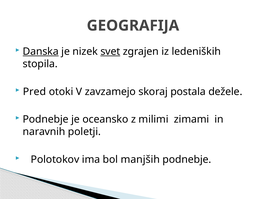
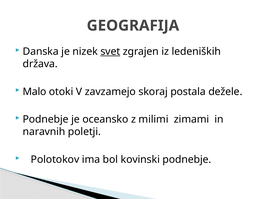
Danska underline: present -> none (41, 52)
stopila: stopila -> država (40, 64)
Pred: Pred -> Malo (35, 92)
manjših: manjših -> kovinski (140, 160)
